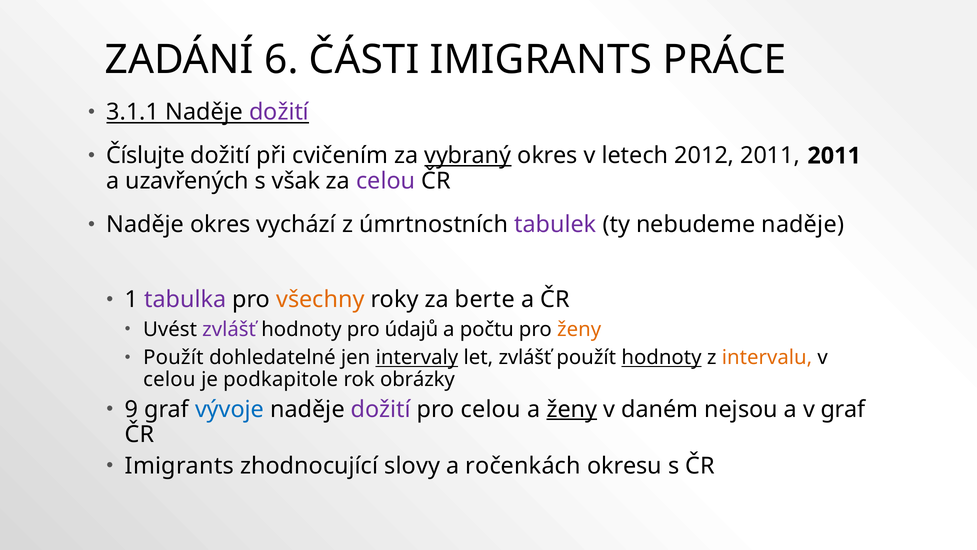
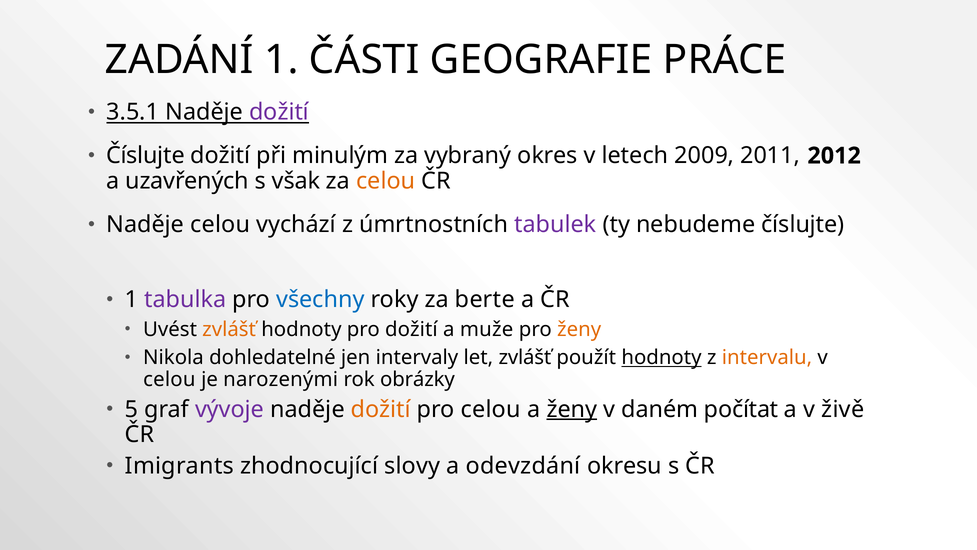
ZADÁNÍ 6: 6 -> 1 (281, 60)
ČÁSTI IMIGRANTS: IMIGRANTS -> GEOGRAFIE (541, 60)
3.1.1: 3.1.1 -> 3.5.1 (133, 112)
cvičením: cvičením -> minulým (340, 156)
vybraný underline: present -> none (468, 156)
2012: 2012 -> 2009 (704, 156)
2011 2011: 2011 -> 2012 (834, 156)
celou colour: purple -> orange (386, 181)
Naděje okres: okres -> celou (220, 225)
nebudeme naděje: naděje -> číslujte (803, 225)
všechny colour: orange -> blue (320, 300)
zvlášť colour: purple -> orange (229, 329)
pro údajů: údajů -> dožití (411, 329)
počtu: počtu -> muže (487, 329)
Použít: Použít -> Nikola (173, 357)
intervaly underline: present -> none (417, 357)
podkapitole: podkapitole -> narozenými (281, 379)
9: 9 -> 5 (131, 409)
vývoje colour: blue -> purple (230, 409)
dožití colour: purple -> orange (381, 409)
nejsou: nejsou -> počítat (741, 409)
v graf: graf -> živě (843, 409)
ročenkách: ročenkách -> odevzdání (523, 466)
